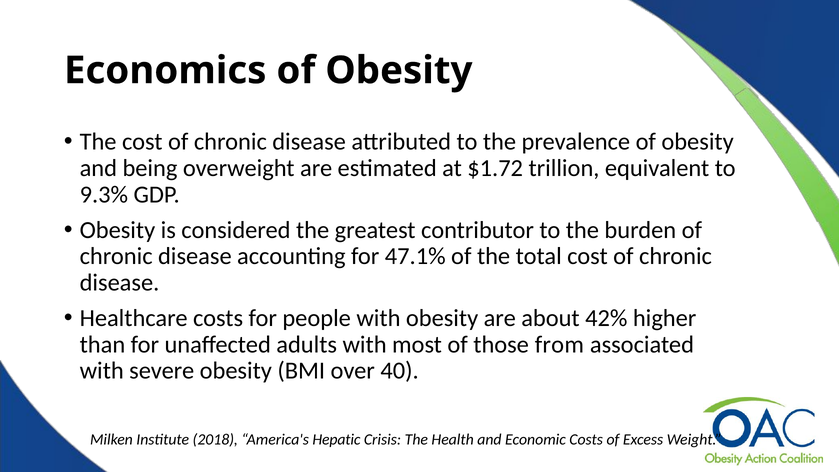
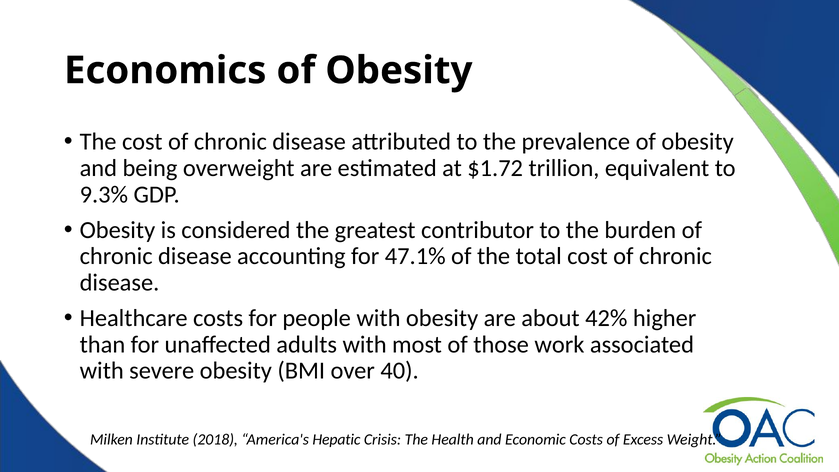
from: from -> work (559, 344)
